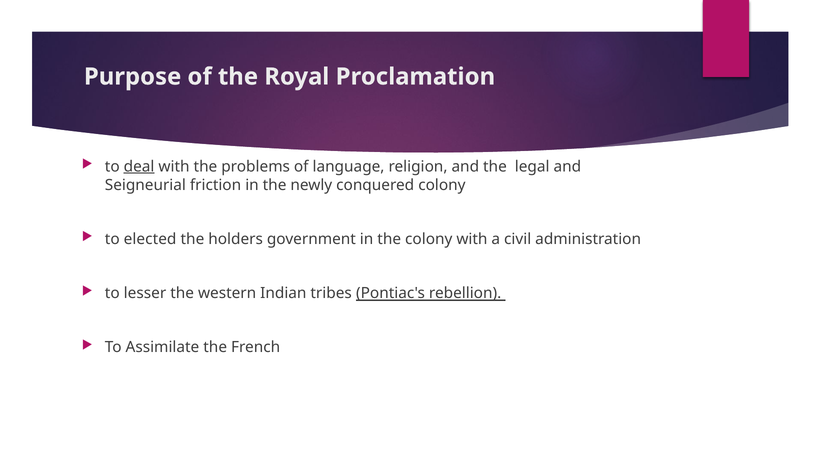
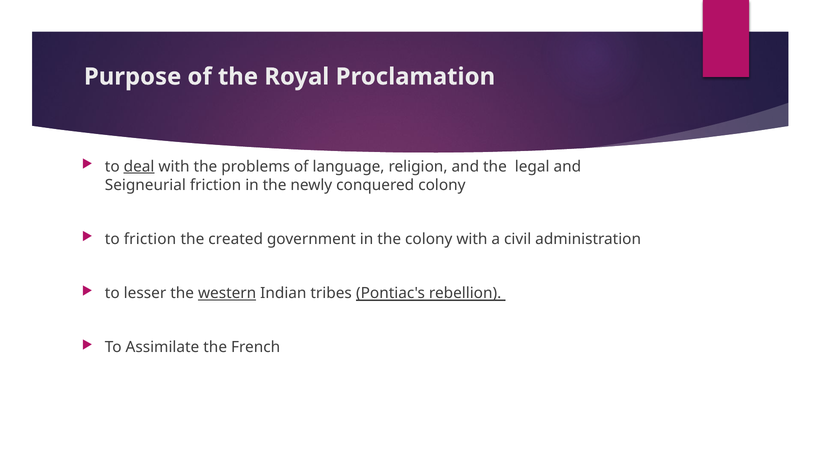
to elected: elected -> friction (150, 239)
holders: holders -> created (236, 239)
western underline: none -> present (227, 293)
